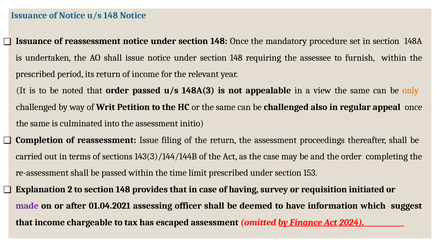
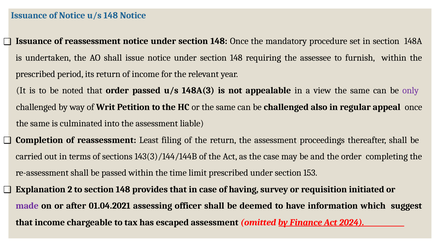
only colour: orange -> purple (411, 91)
initio: initio -> liable (192, 124)
reassessment Issue: Issue -> Least (149, 140)
